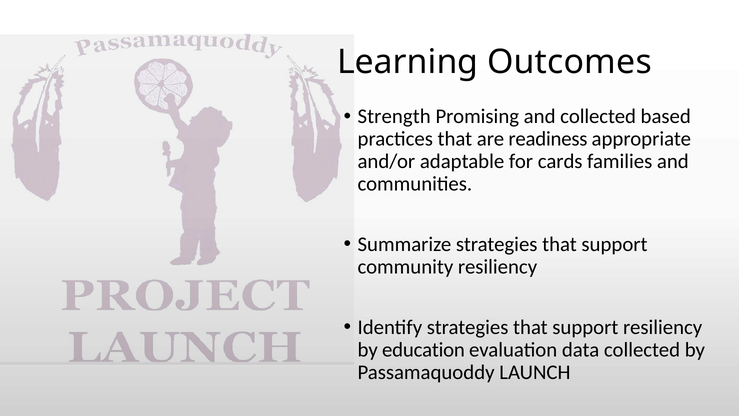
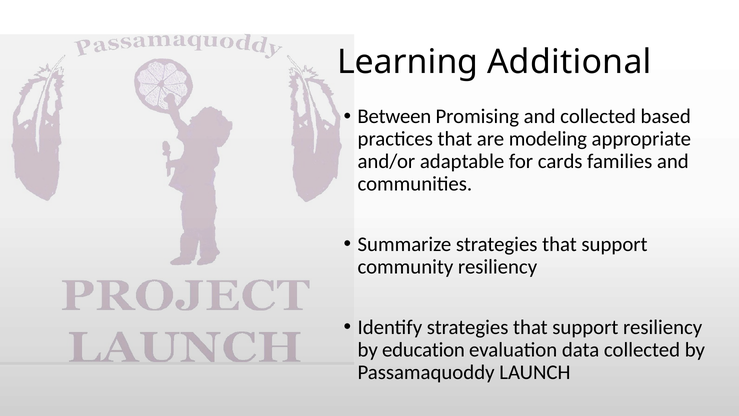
Outcomes: Outcomes -> Additional (569, 62)
Strength: Strength -> Between (394, 116)
readiness: readiness -> modeling (548, 139)
